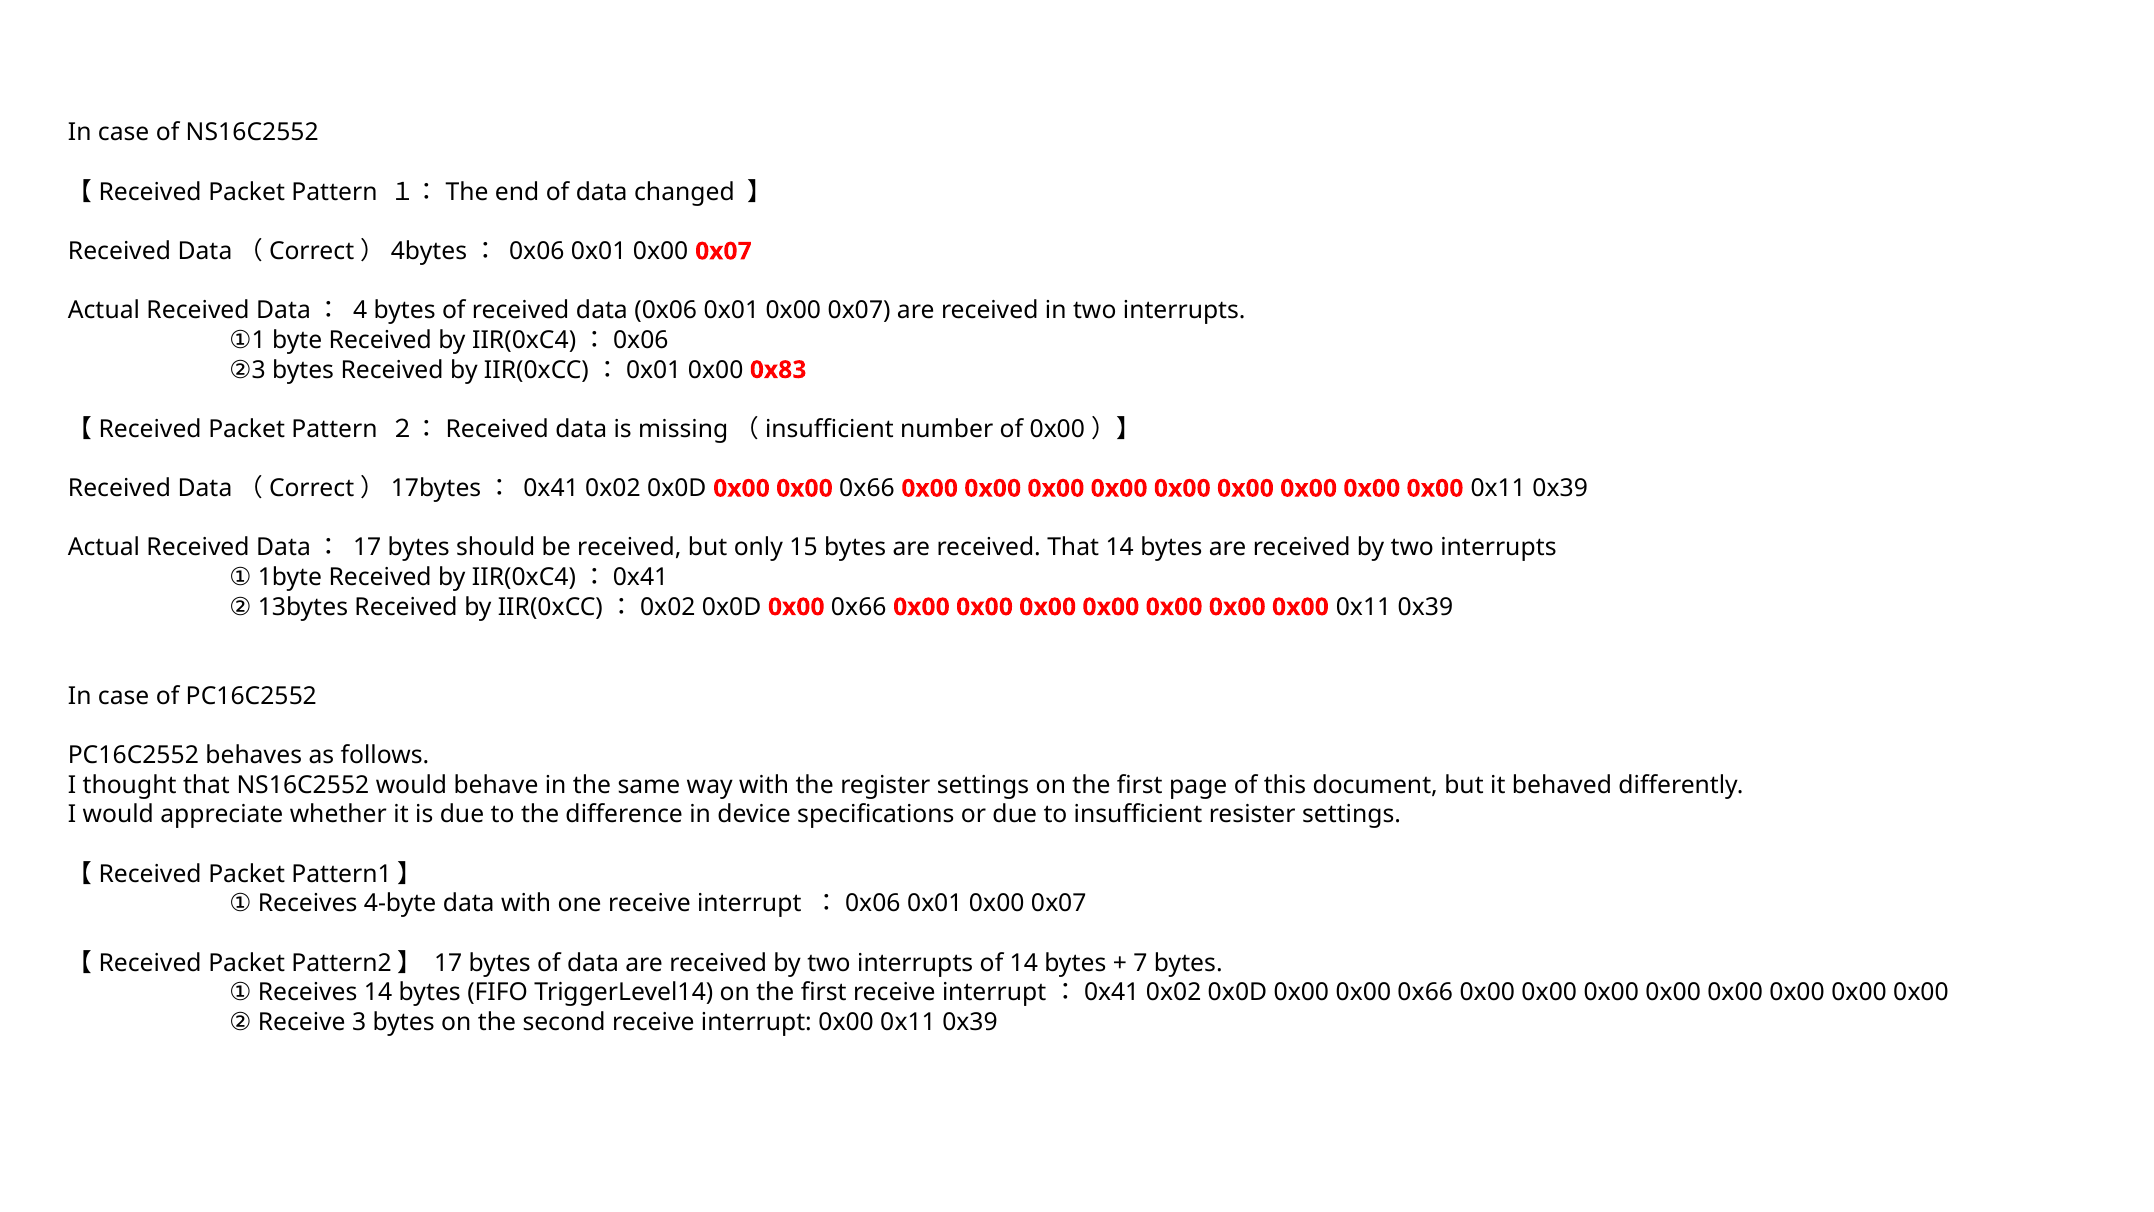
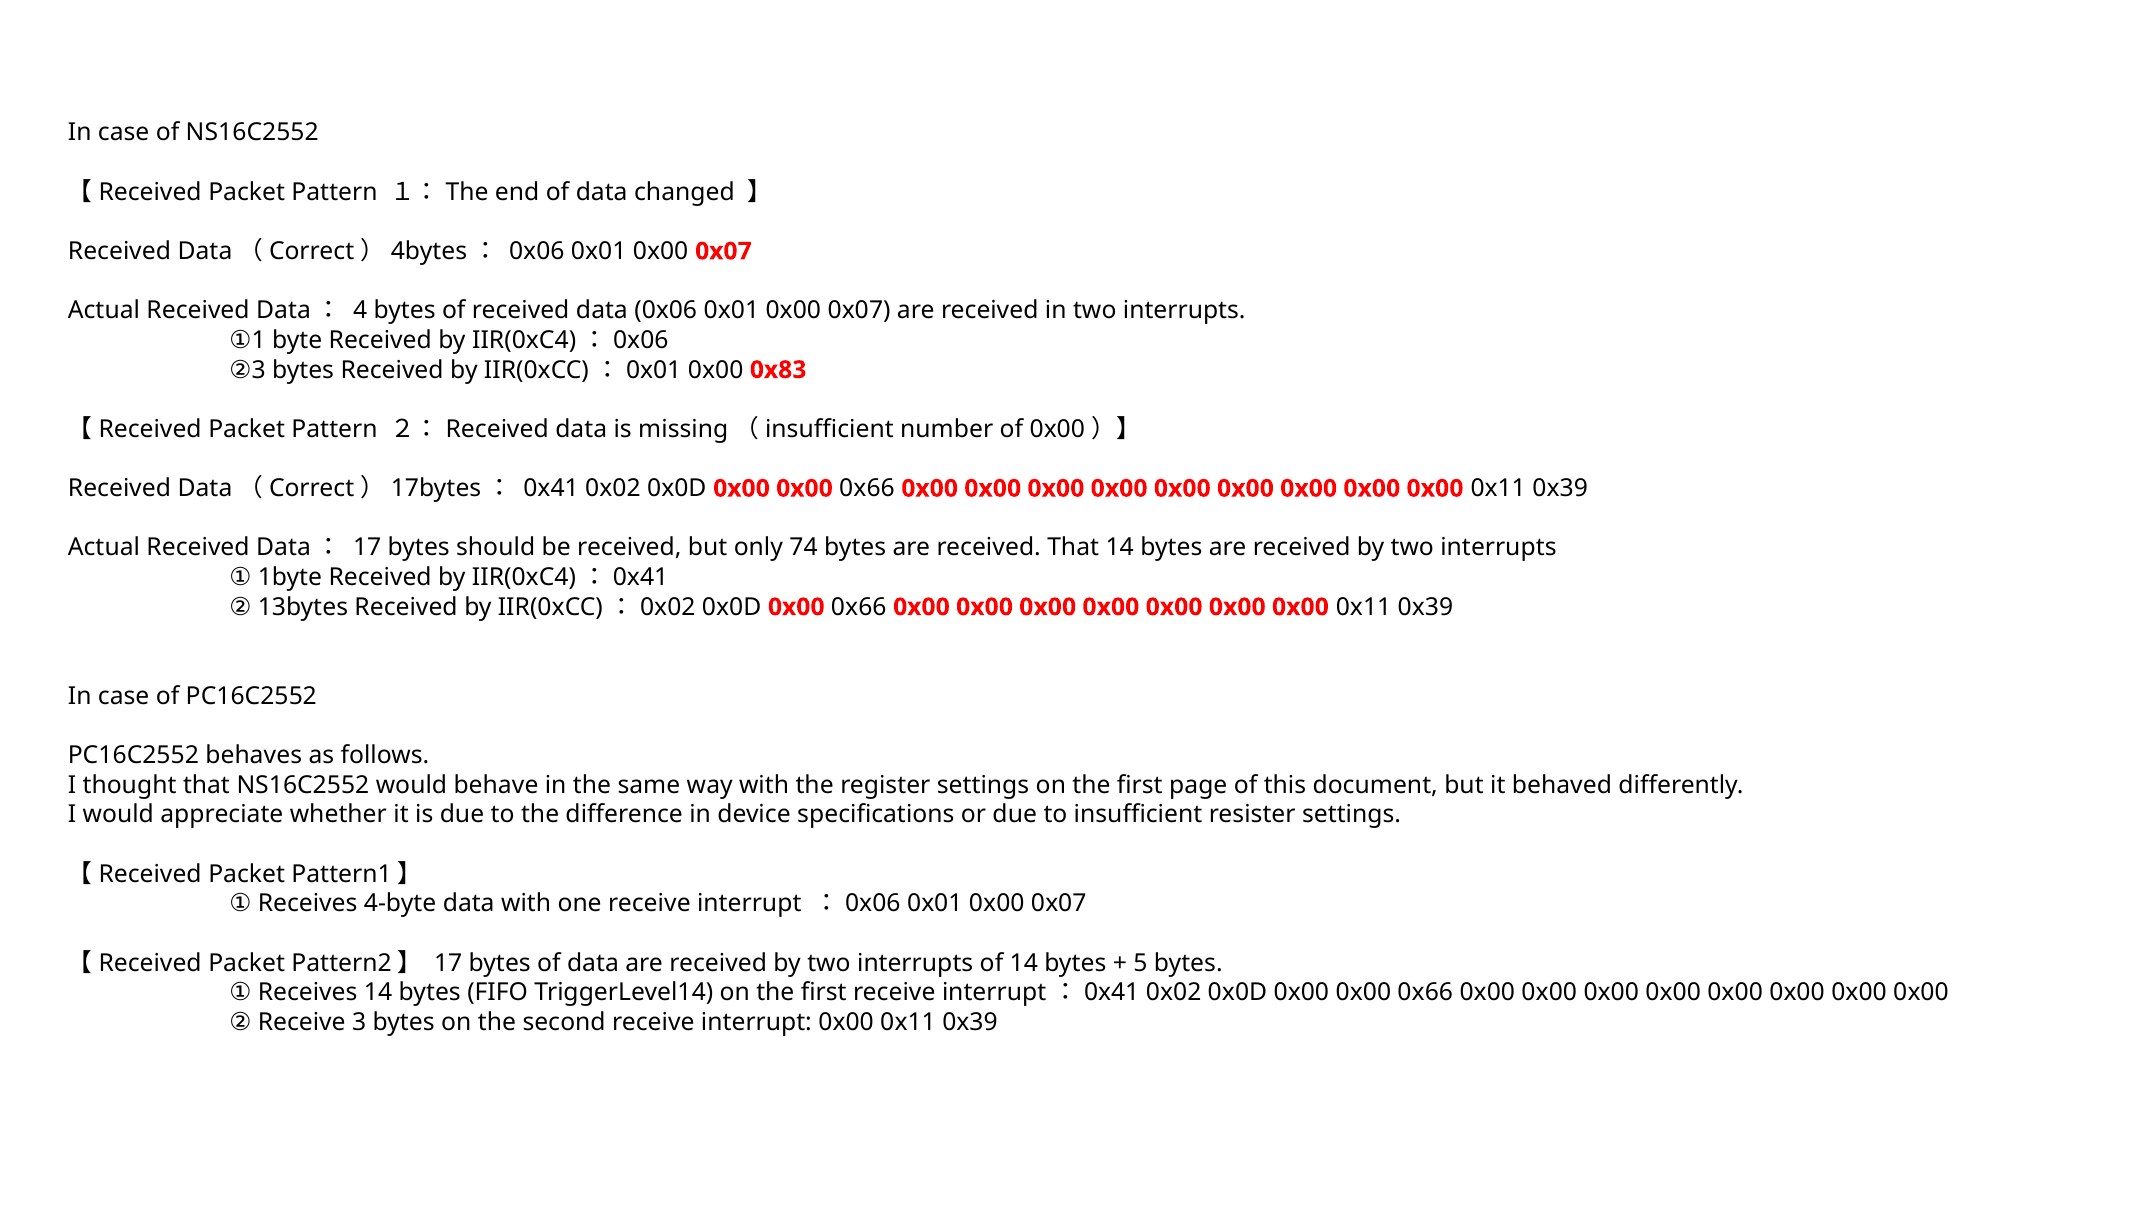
15: 15 -> 74 (804, 548)
7: 7 -> 5 (1141, 963)
